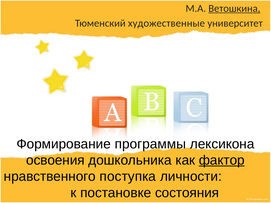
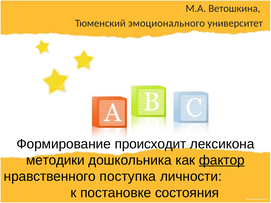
Ветошкина underline: present -> none (234, 8)
художественные: художественные -> эмоционального (166, 23)
программы: программы -> происходит (150, 144)
освоения: освоения -> методики (55, 160)
